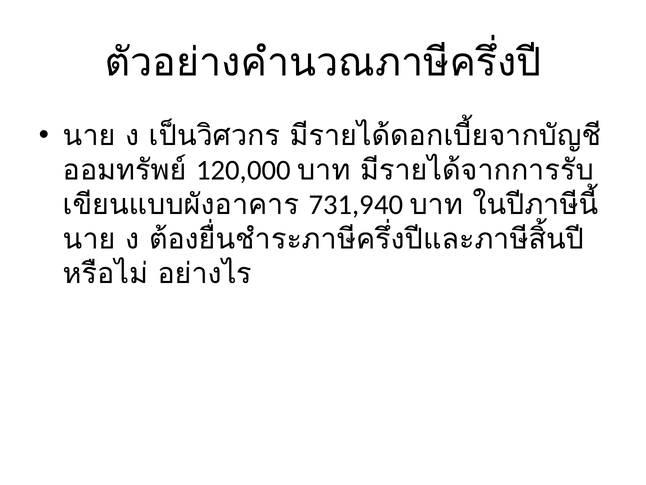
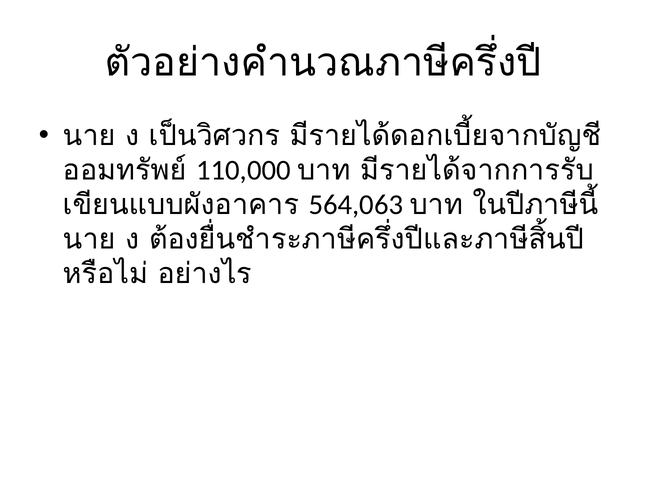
120,000: 120,000 -> 110,000 (243, 170)
731,940: 731,940 -> 564,063 (356, 204)
